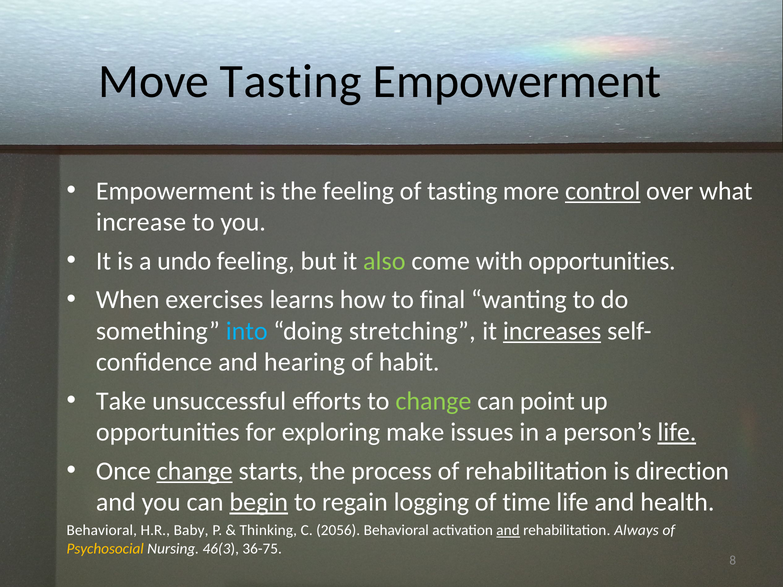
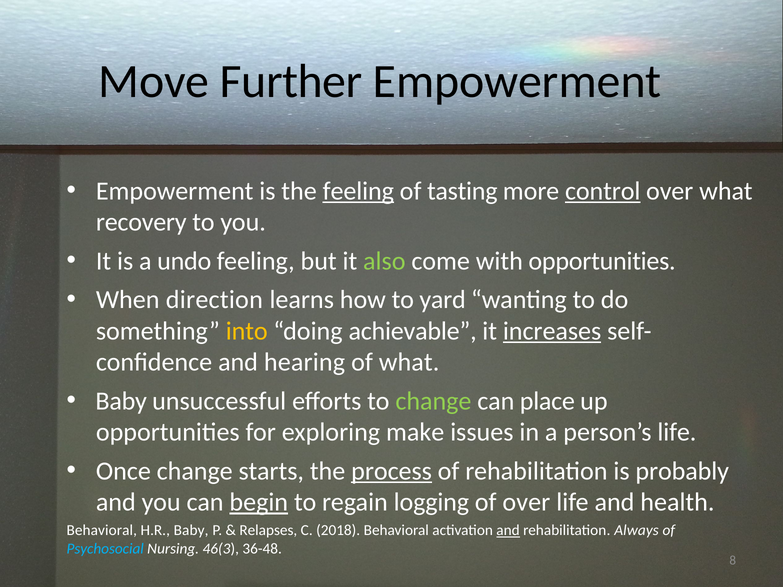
Move Tasting: Tasting -> Further (291, 82)
feeling underline: none -> present (358, 191)
increase: increase -> recovery (141, 222)
exercises: exercises -> direction (214, 300)
final: final -> yard (443, 300)
into colour: light blue -> yellow (247, 331)
stretching: stretching -> achievable (413, 331)
of habit: habit -> what (409, 362)
Take: Take -> Baby (121, 401)
point: point -> place (547, 401)
life underline: present -> none (677, 432)
change underline: present -> none (195, 471)
process underline: none -> present (392, 471)
direction: direction -> probably (682, 471)
of time: time -> over (526, 503)
Thinking: Thinking -> Relapses (268, 531)
2056: 2056 -> 2018 (338, 531)
Psychosocial colour: yellow -> light blue (105, 549)
36-75: 36-75 -> 36-48 (262, 549)
